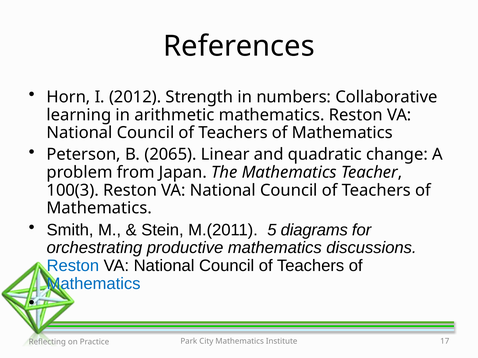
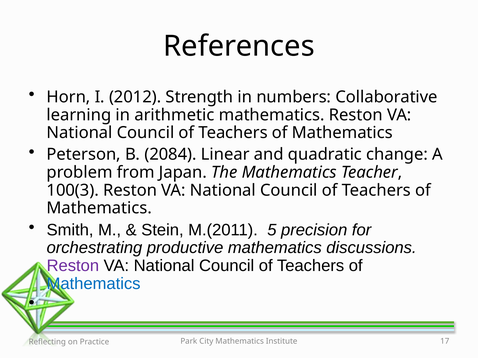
2065: 2065 -> 2084 (171, 155)
diagrams: diagrams -> precision (314, 230)
Reston colour: blue -> purple (73, 266)
